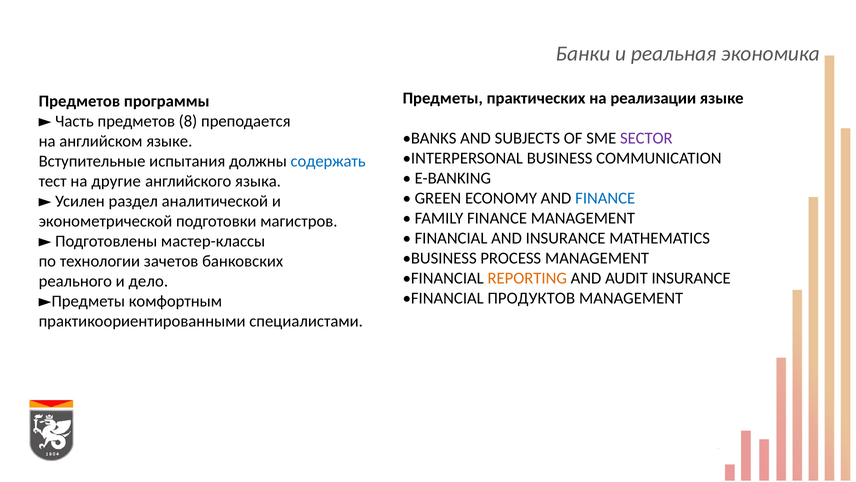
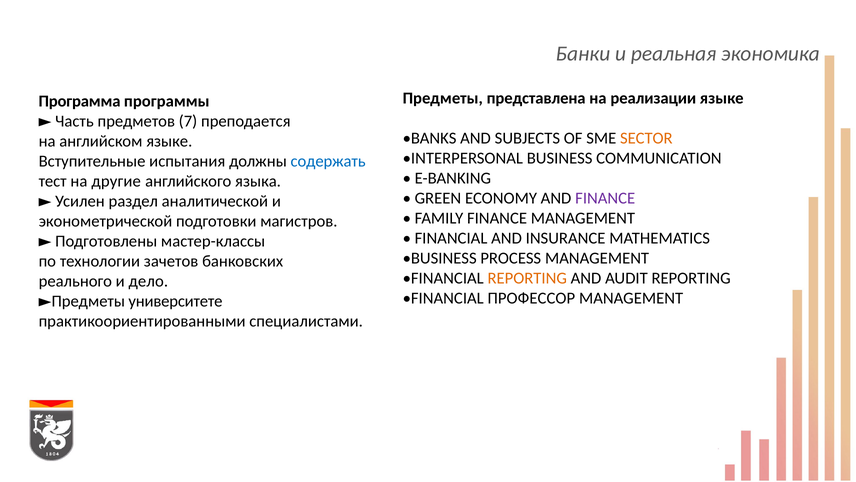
практических: практических -> представлена (536, 98)
Предметов: Предметов -> Программа (80, 101)
8: 8 -> 7 (188, 121)
SECTOR colour: purple -> orange (646, 138)
FINANCE colour: blue -> purple (605, 198)
AUDIT INSURANCE: INSURANCE -> REPORTING (691, 278)
ПРОДУКТОВ: ПРОДУКТОВ -> ПРОФЕССОР (531, 298)
комфортным: комфортным -> университете (175, 301)
